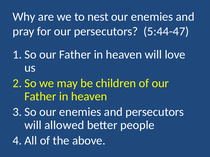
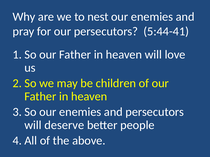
5:44-47: 5:44-47 -> 5:44-41 (166, 31)
allowed: allowed -> deserve (64, 126)
